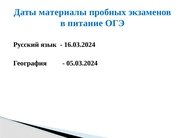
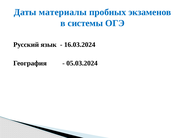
питание: питание -> системы (85, 23)
